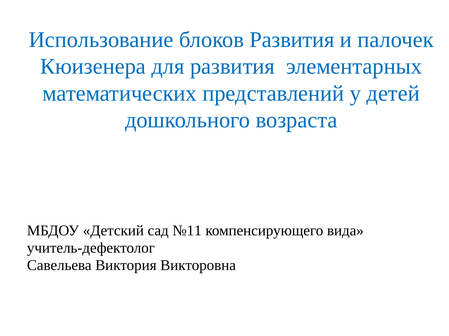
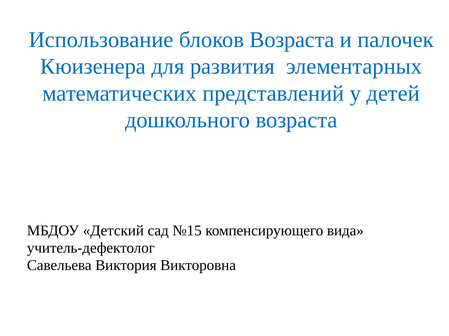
блоков Развития: Развития -> Возраста (292, 40)
№11: №11 -> №15 (187, 231)
